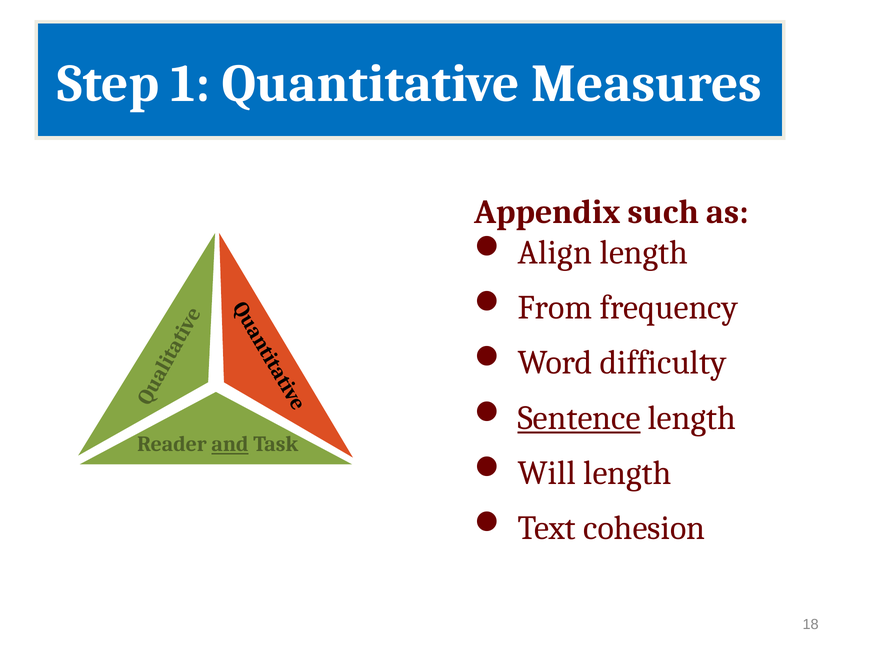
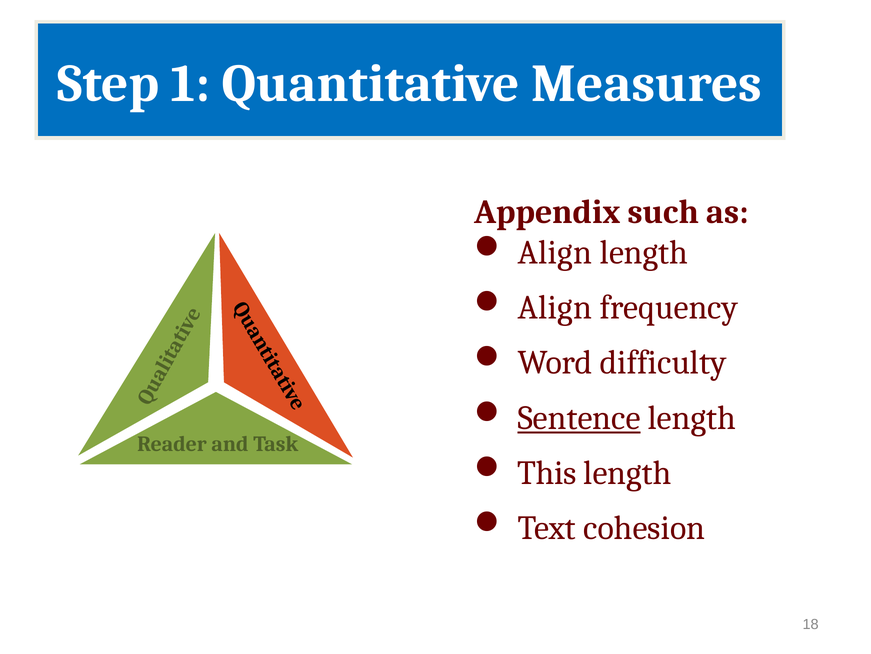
From: From -> Align (555, 307)
and underline: present -> none (230, 444)
Will: Will -> This (547, 472)
